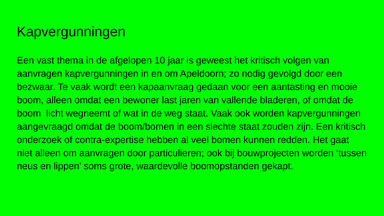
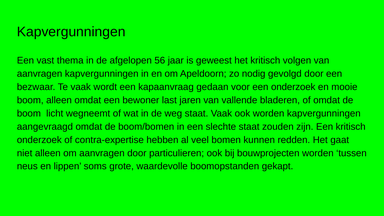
10: 10 -> 56 (160, 60)
een aantasting: aantasting -> onderzoek (293, 87)
